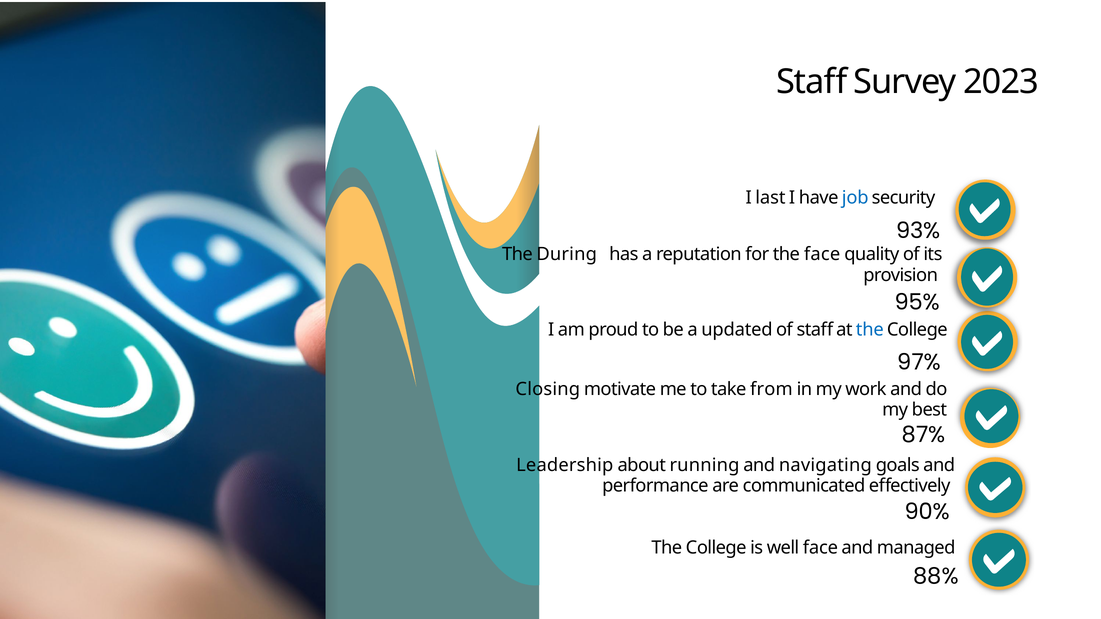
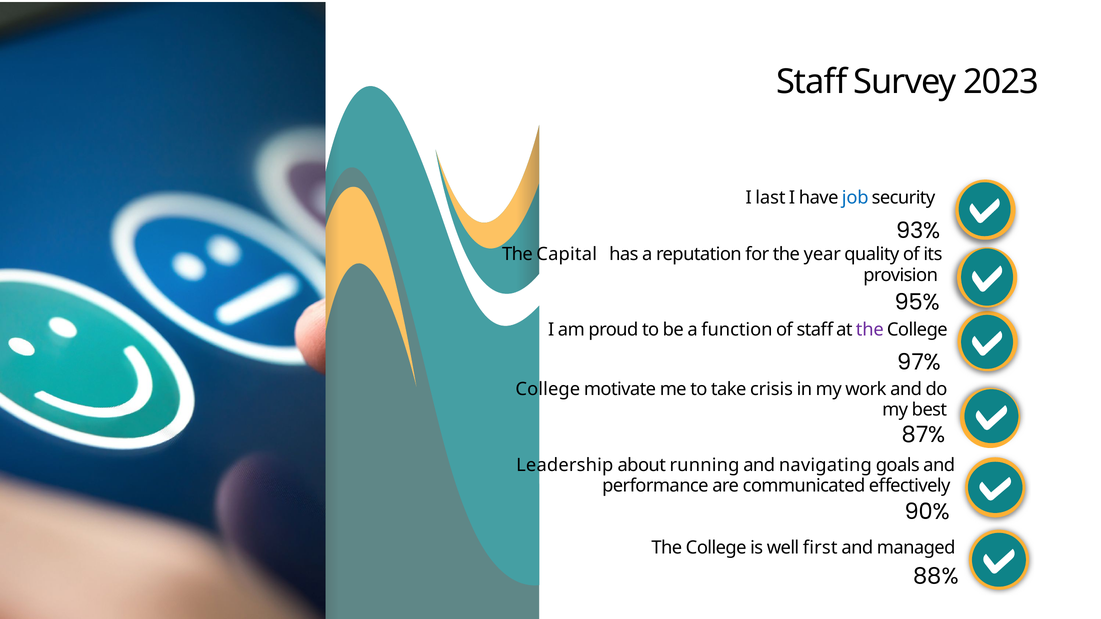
During: During -> Capital (567, 254)
the face: face -> year (822, 254)
updated: updated -> function (737, 330)
the colour: blue -> purple (870, 330)
Closing: Closing -> College (548, 389)
from: from -> crisis (772, 389)
well face: face -> first (820, 548)
